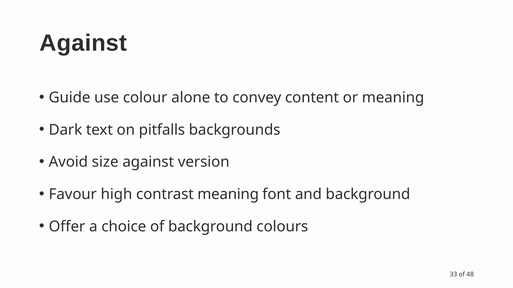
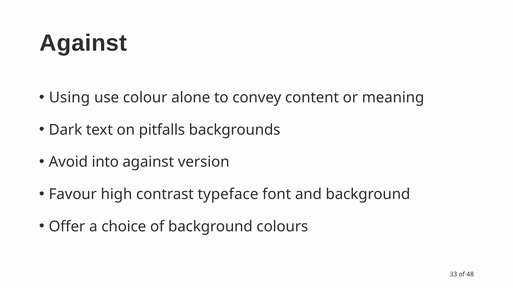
Guide: Guide -> Using (69, 98)
size: size -> into (105, 162)
contrast meaning: meaning -> typeface (228, 195)
